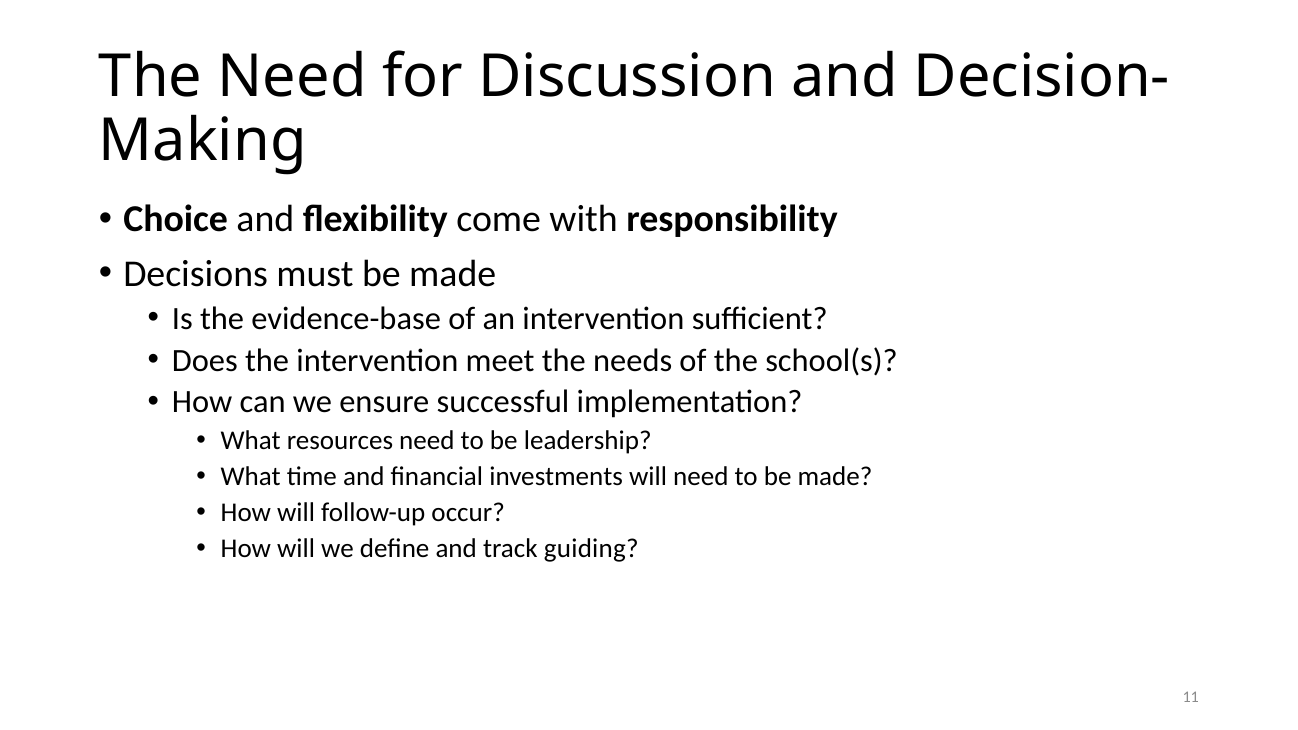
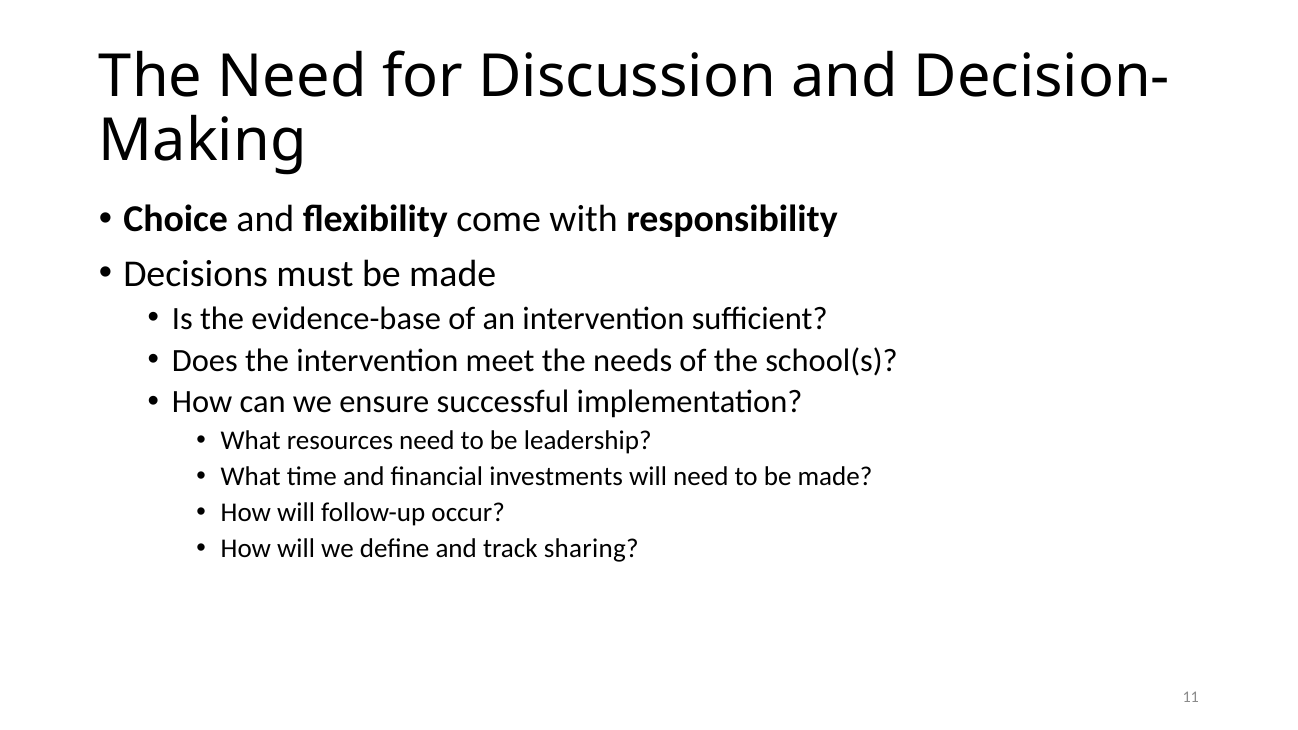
guiding: guiding -> sharing (591, 549)
